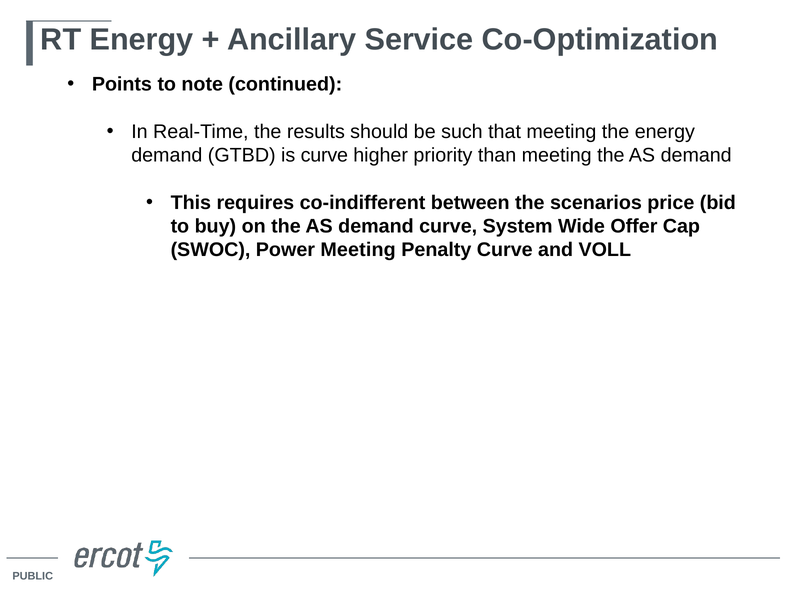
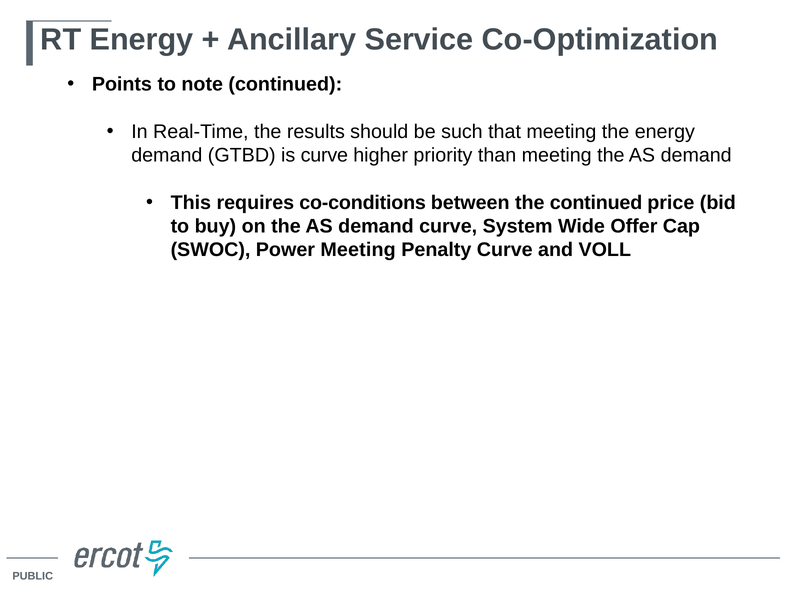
co-indifferent: co-indifferent -> co-conditions (363, 203)
the scenarios: scenarios -> continued (596, 203)
